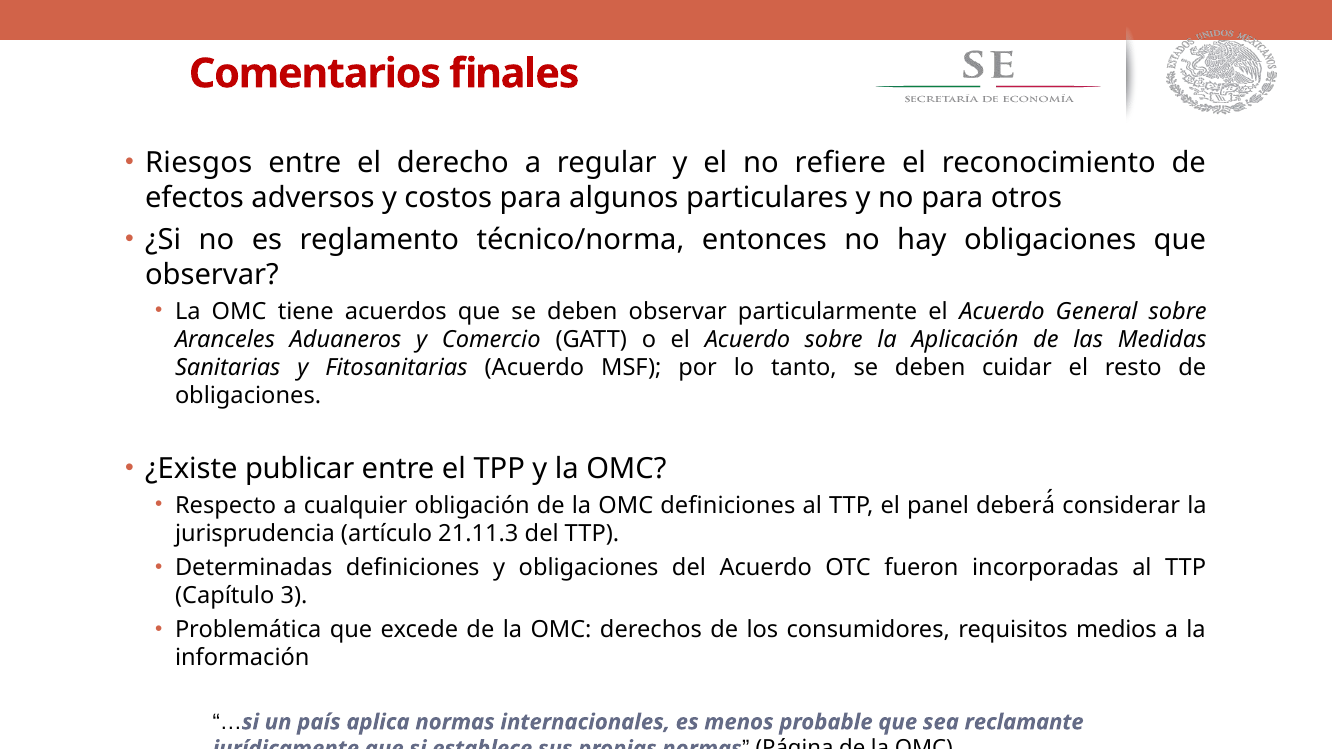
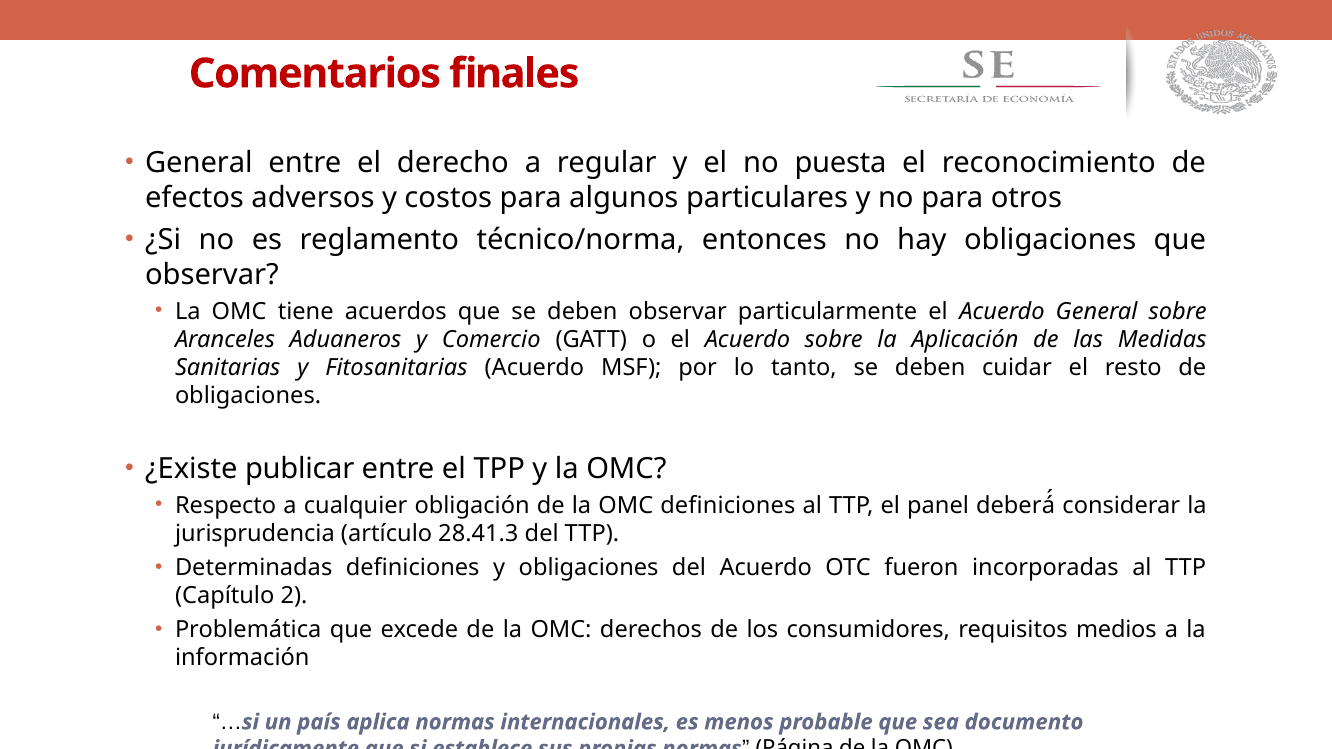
Riesgos: Riesgos -> General (199, 163)
refiere: refiere -> puesta (840, 163)
21.11.3: 21.11.3 -> 28.41.3 (478, 534)
3: 3 -> 2 (294, 596)
reclamante: reclamante -> documento (1024, 722)
